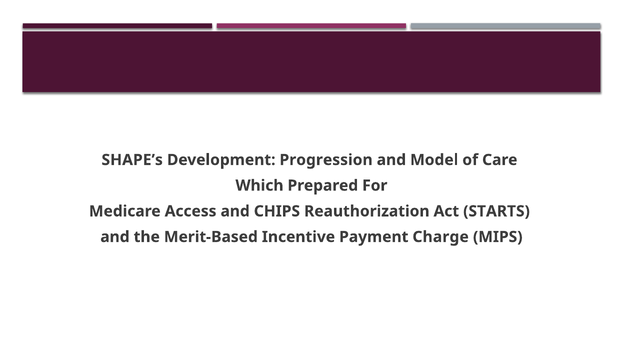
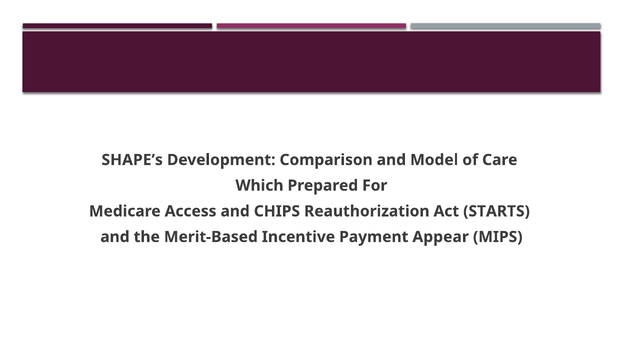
Progression: Progression -> Comparison (326, 160)
Charge: Charge -> Appear (441, 237)
